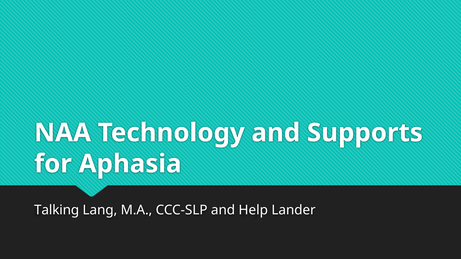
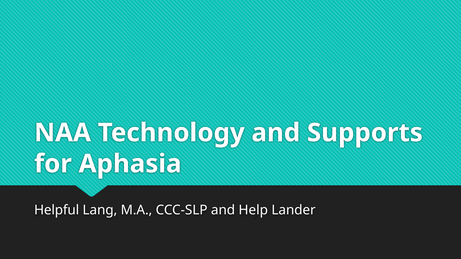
Talking: Talking -> Helpful (57, 210)
